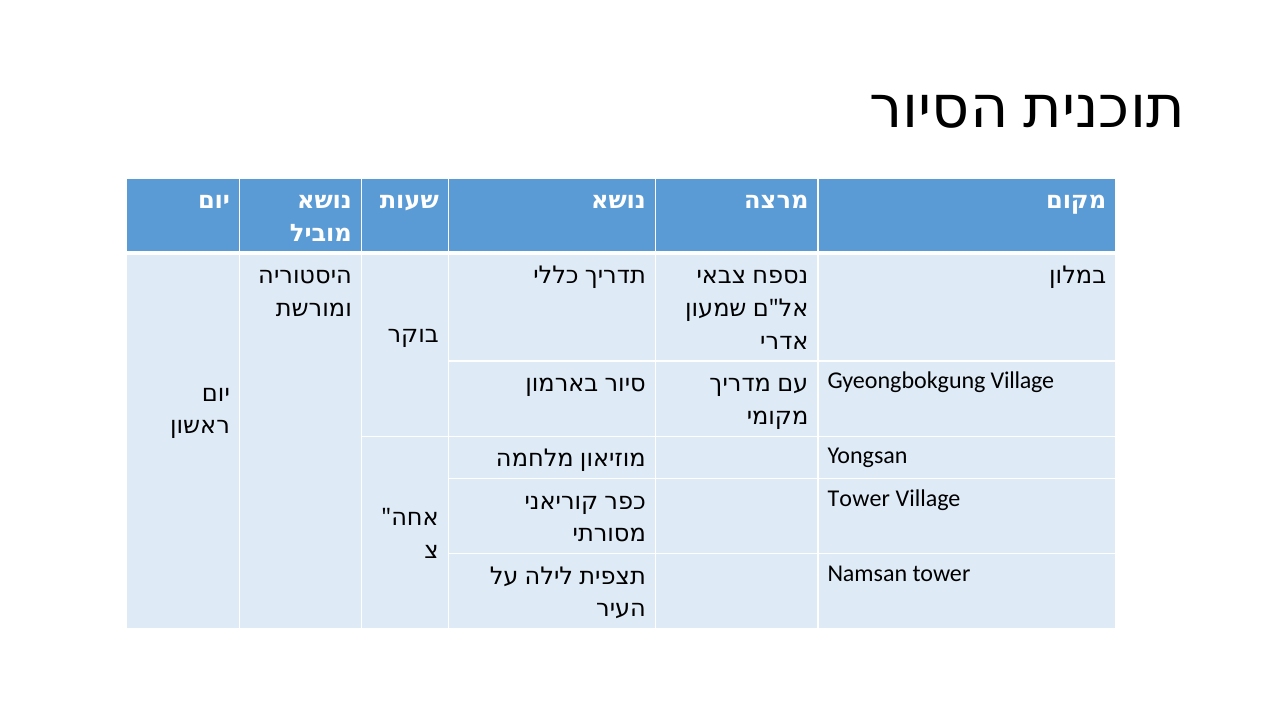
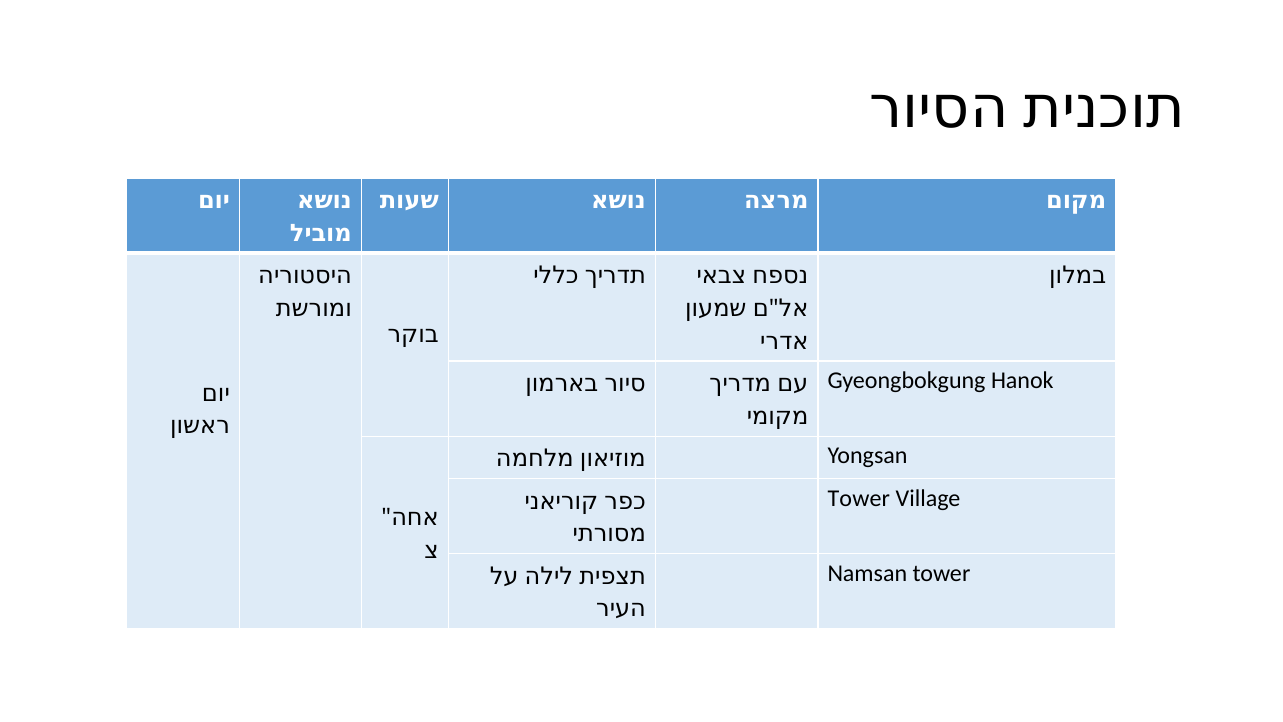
Gyeongbokgung Village: Village -> Hanok (1022, 381)
